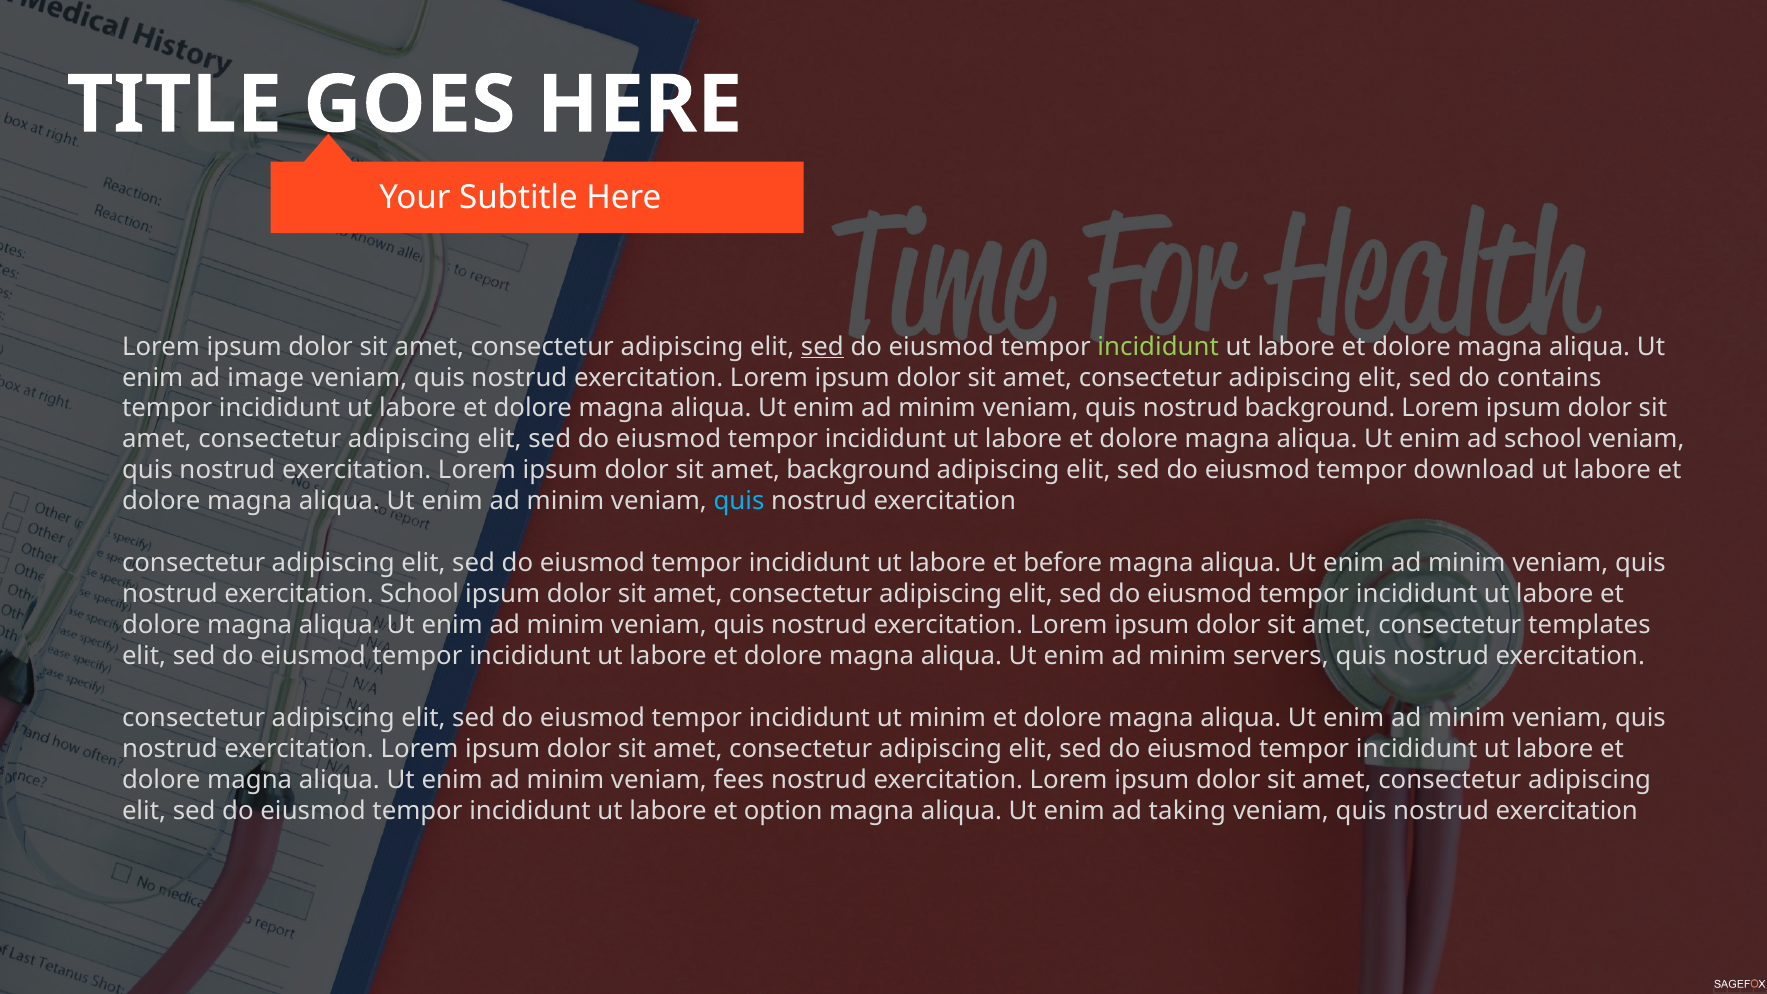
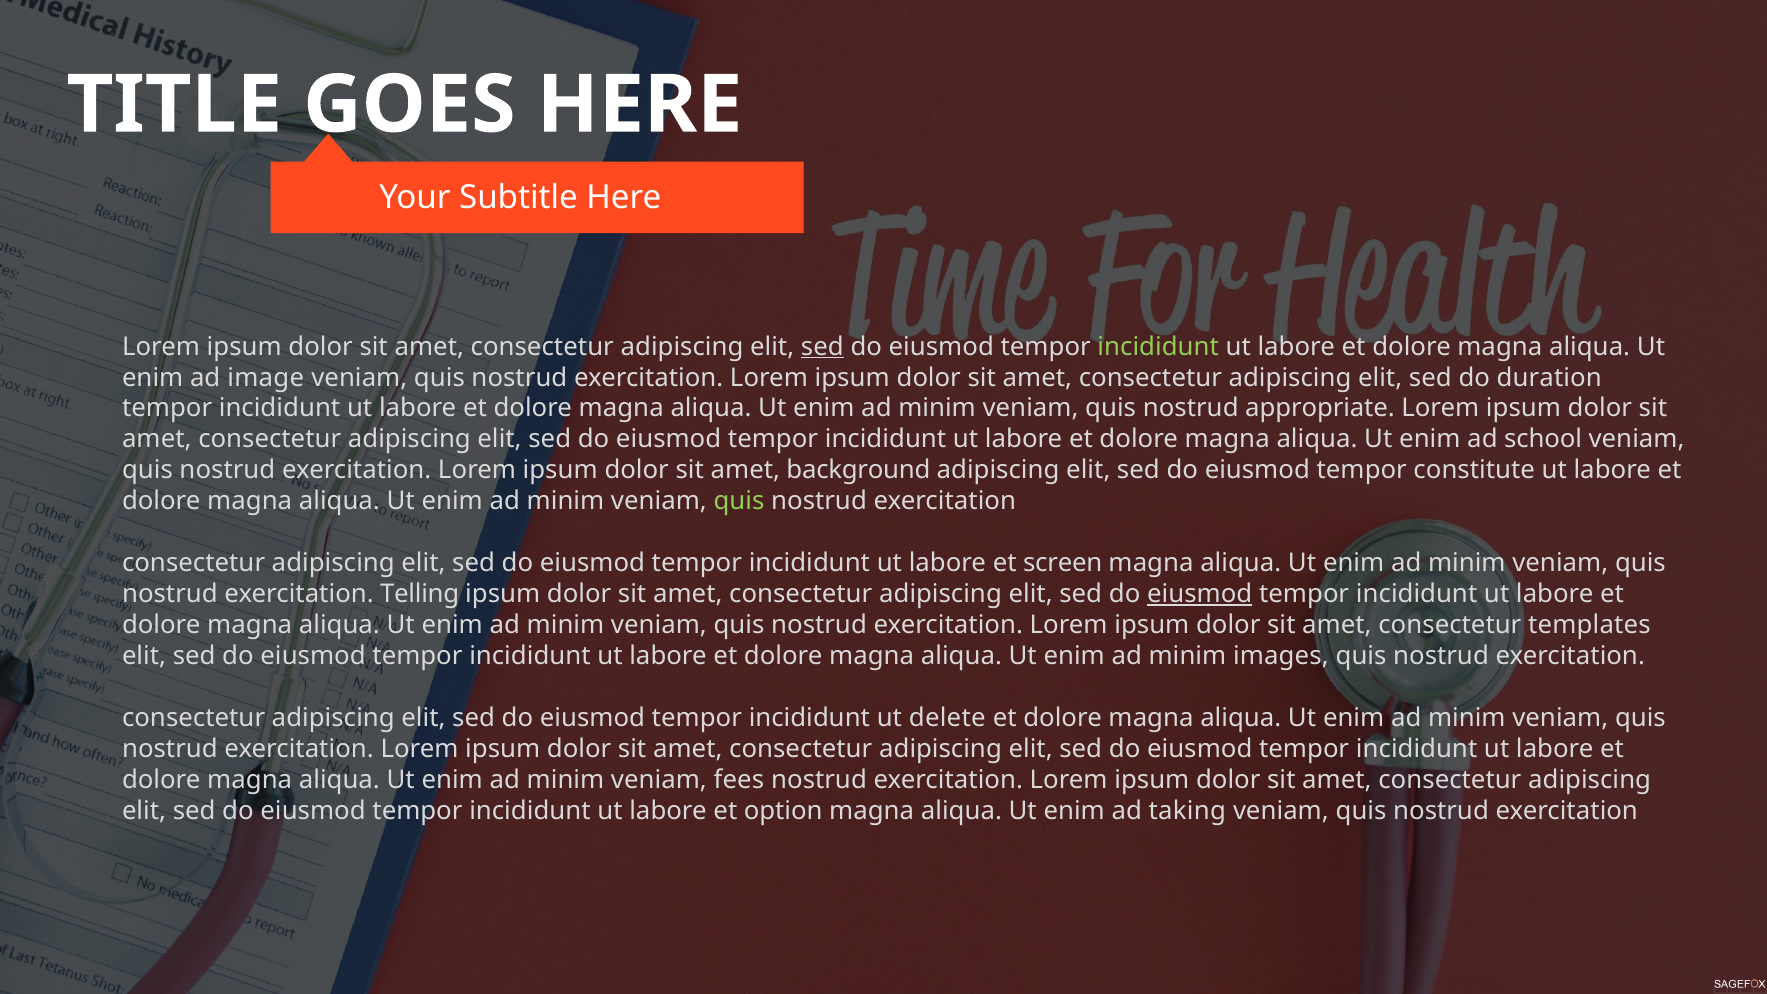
contains: contains -> duration (1549, 377)
nostrud background: background -> appropriate (1320, 408)
download: download -> constitute (1474, 470)
quis colour: light blue -> light green (739, 501)
before: before -> screen (1063, 563)
exercitation School: School -> Telling (420, 594)
eiusmod underline: none -> present (1200, 594)
servers: servers -> images (1281, 656)
ut minim: minim -> delete (947, 718)
